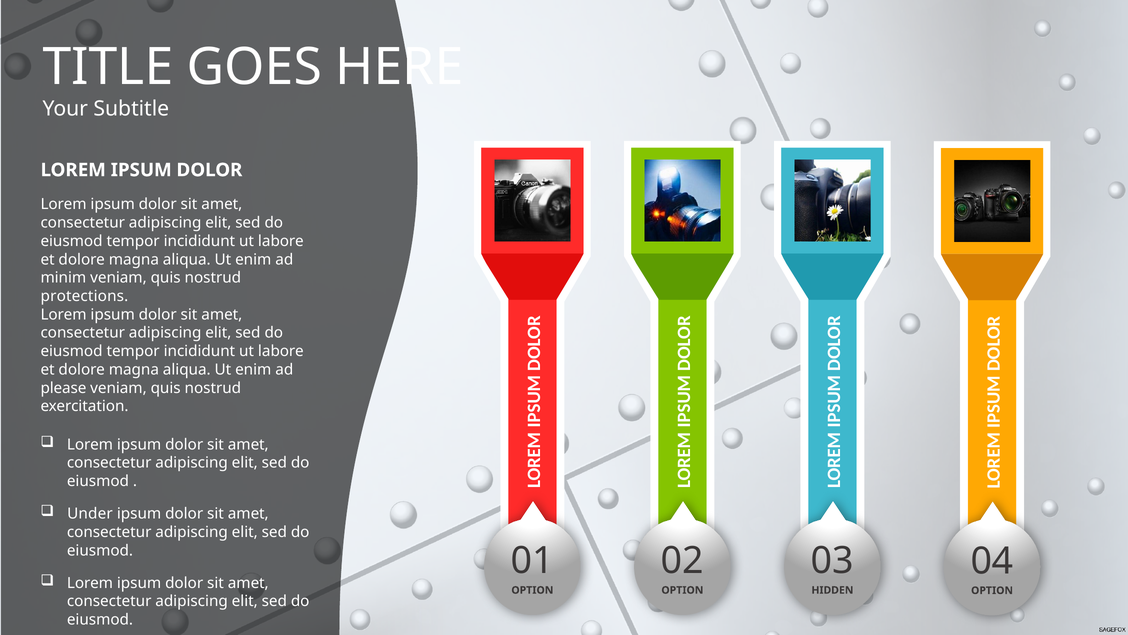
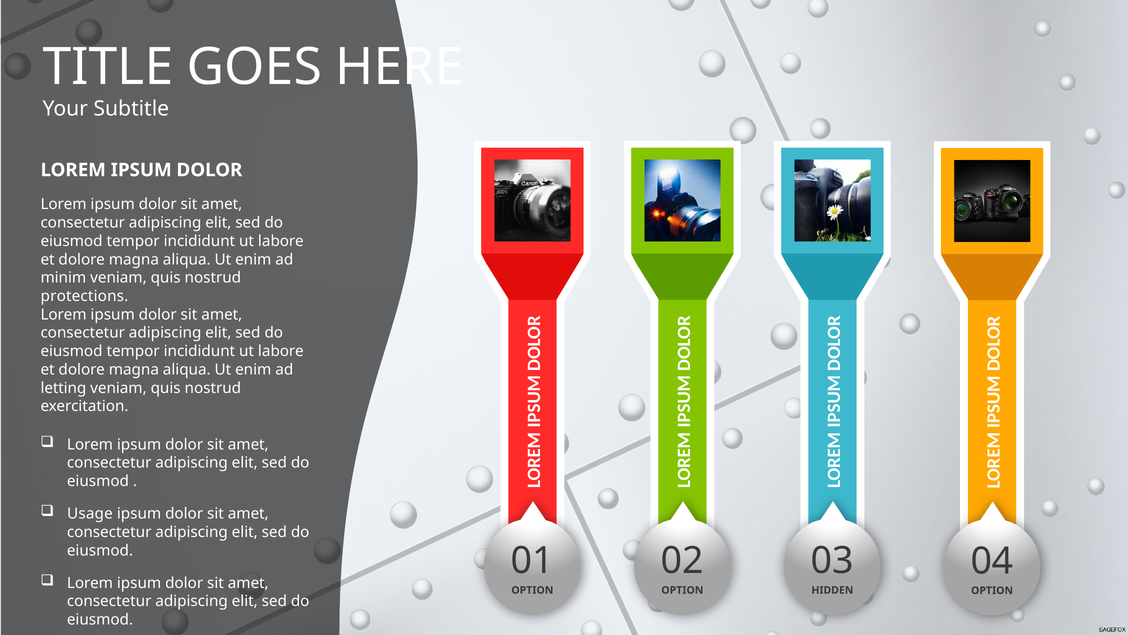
please: please -> letting (63, 388)
Under: Under -> Usage (90, 513)
